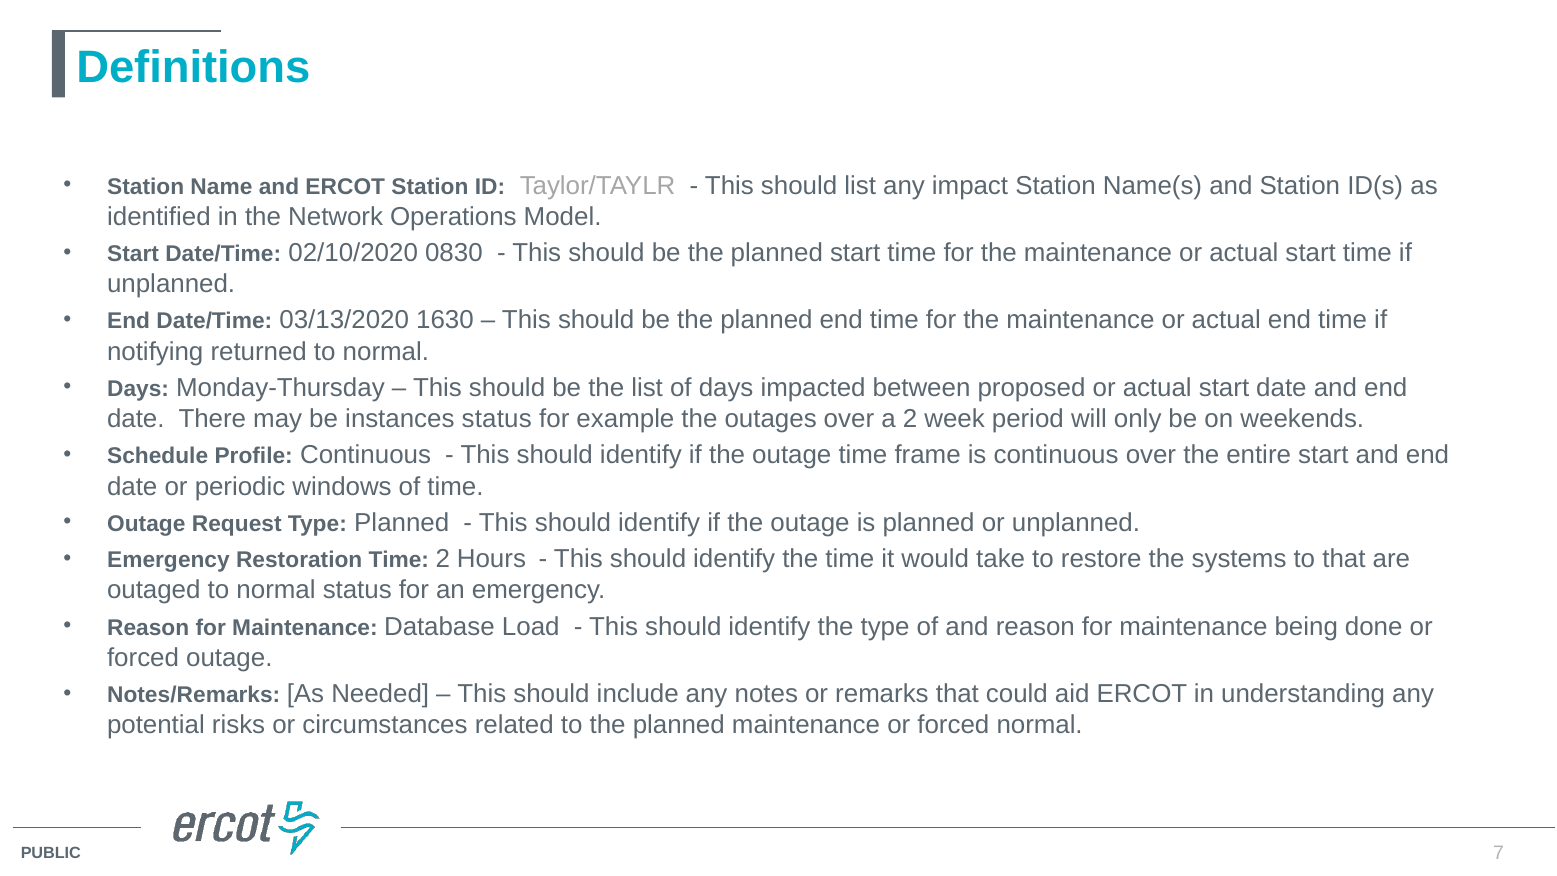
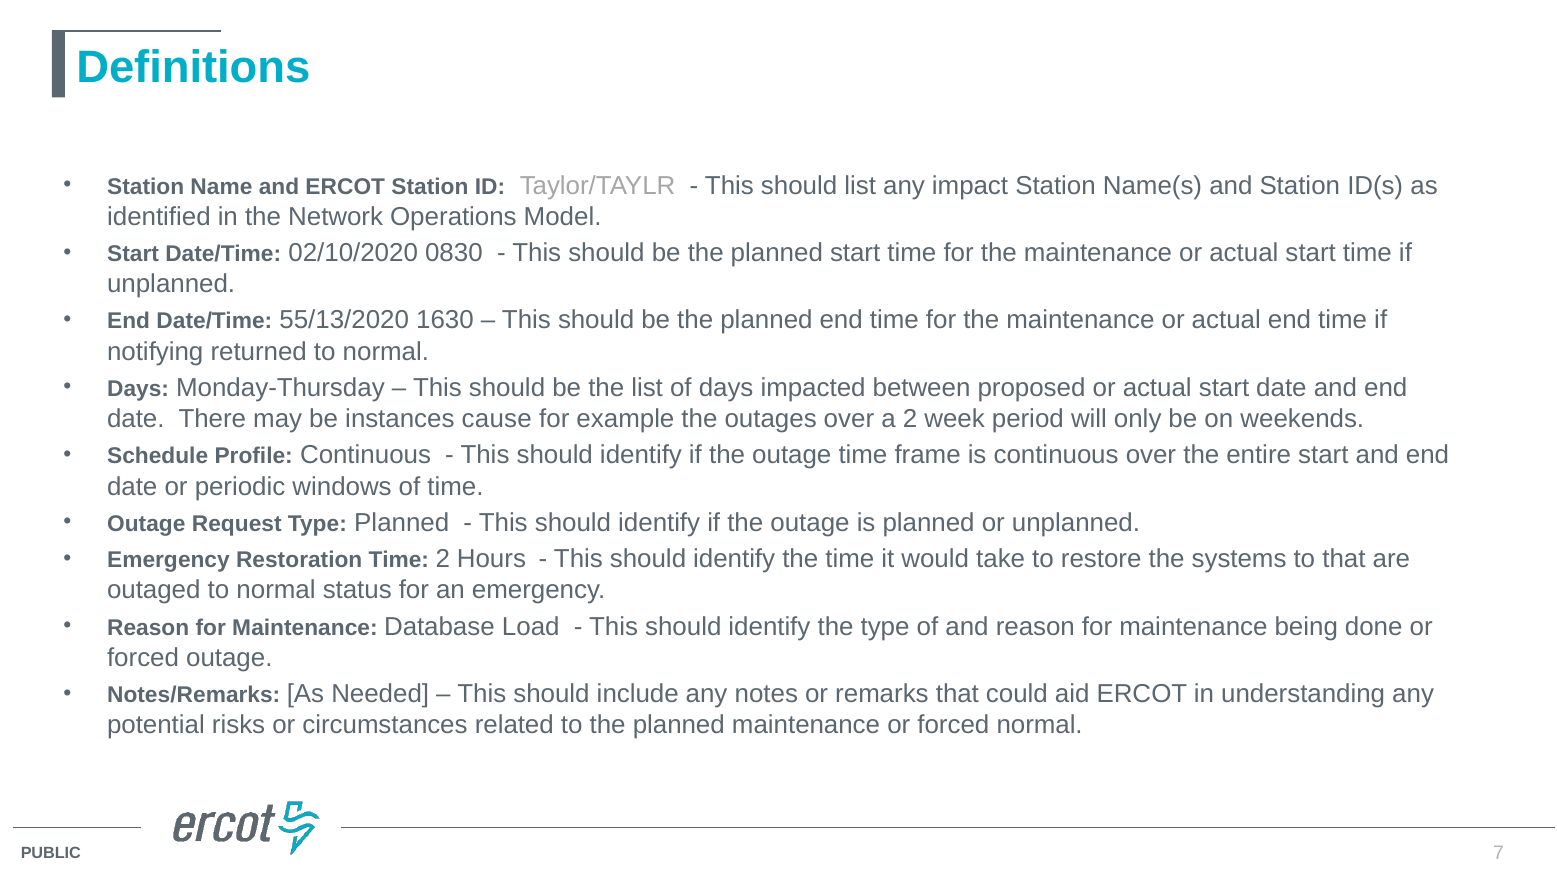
03/13/2020: 03/13/2020 -> 55/13/2020 (344, 320)
instances status: status -> cause (497, 419)
